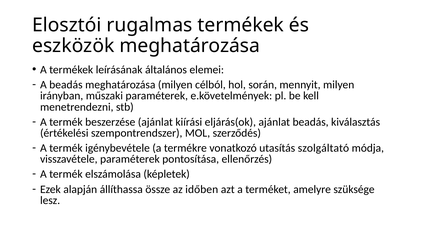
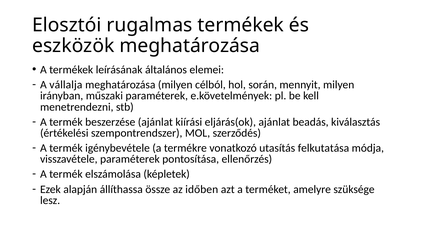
A beadás: beadás -> vállalja (66, 85)
szolgáltató: szolgáltató -> felkutatása (323, 148)
